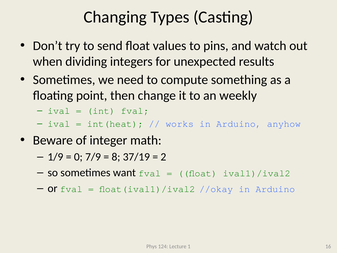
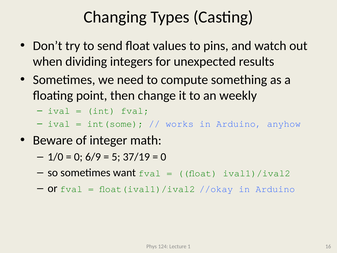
int(heat: int(heat -> int(some (115, 124)
1/9: 1/9 -> 1/0 (55, 157)
7/9: 7/9 -> 6/9 (93, 157)
8: 8 -> 5 (116, 157)
2: 2 -> 0 (163, 157)
